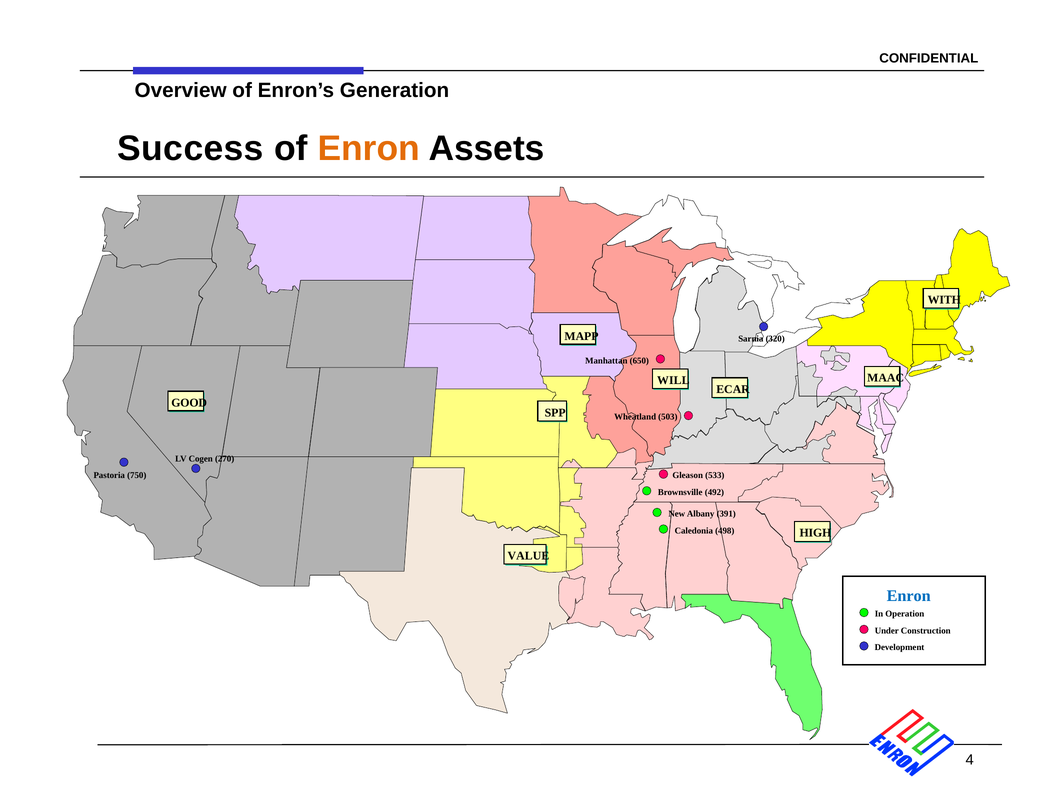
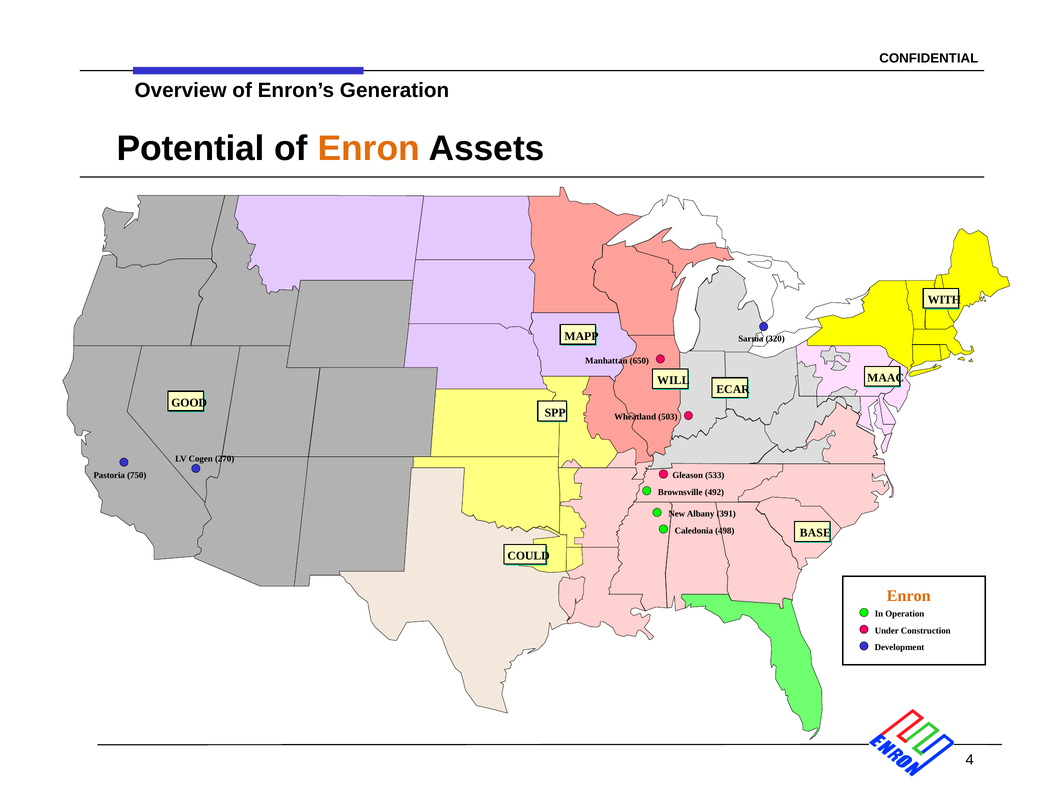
Success: Success -> Potential (191, 149)
HIGH: HIGH -> BASE (815, 533)
VALUE: VALUE -> COULD (529, 556)
Enron colour: blue -> orange (909, 596)
